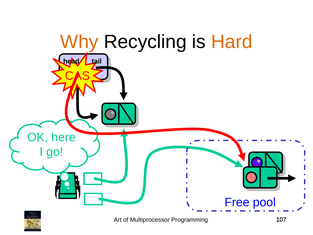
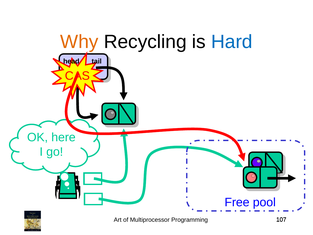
Hard colour: orange -> blue (232, 42)
